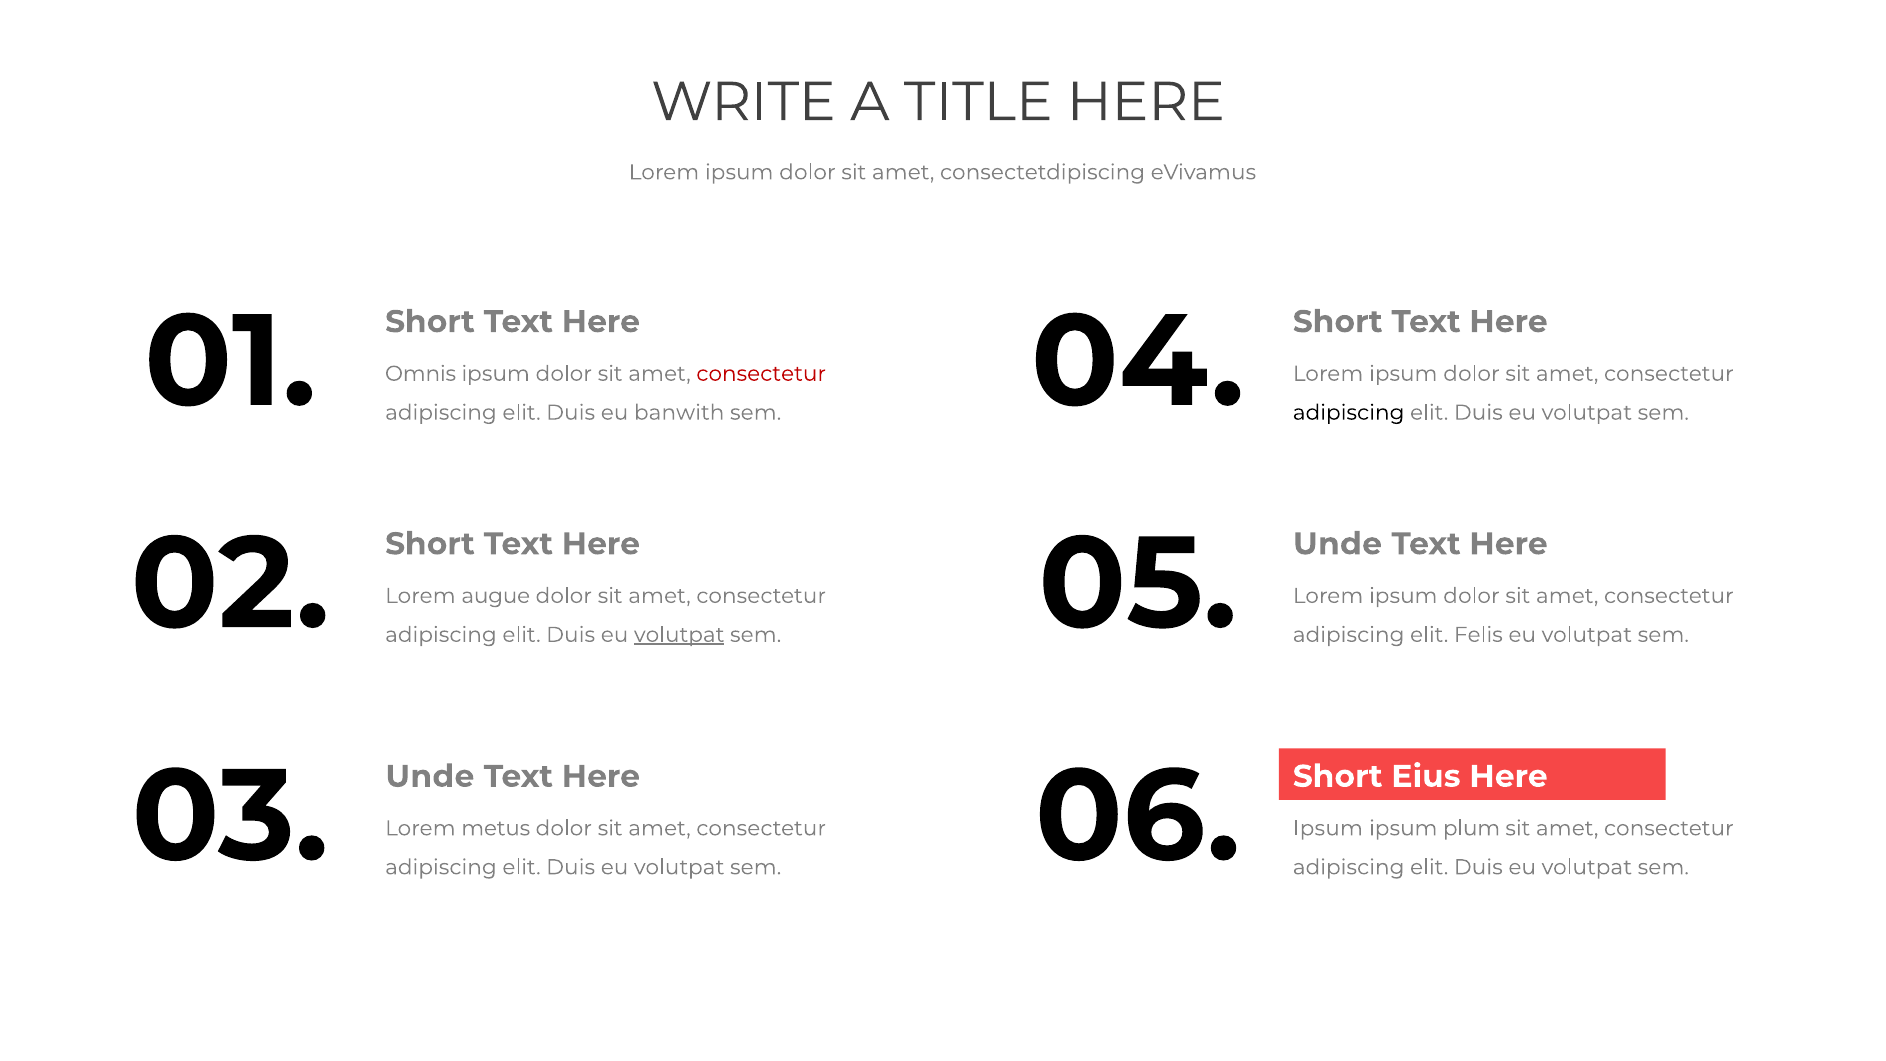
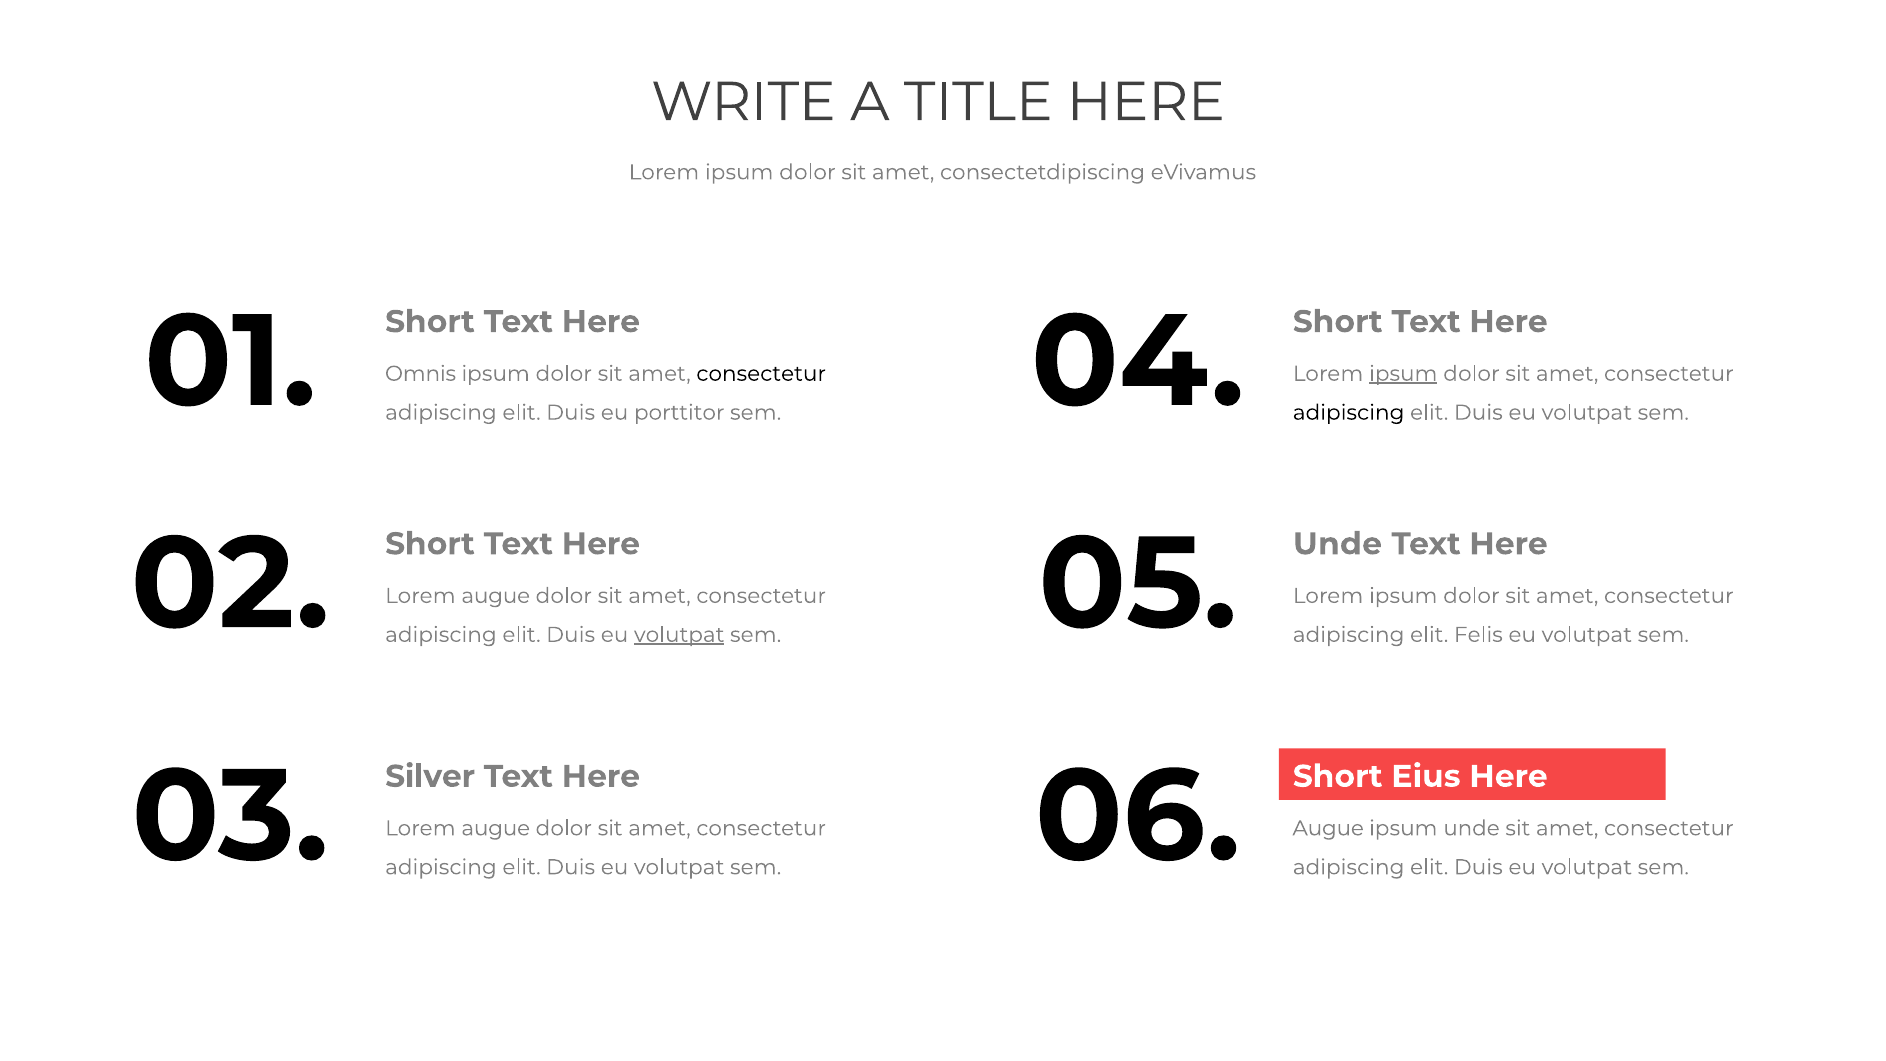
consectetur colour: red -> black (761, 374)
ipsum underline: none -> present (1403, 374)
banwith: banwith -> porttitor (679, 413)
Unde: Unde -> Silver (430, 776)
metus: metus -> augue (496, 828)
Ipsum: Ipsum -> Augue (1328, 828)
ipsum plum: plum -> unde (1471, 828)
